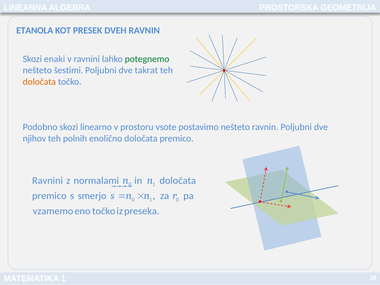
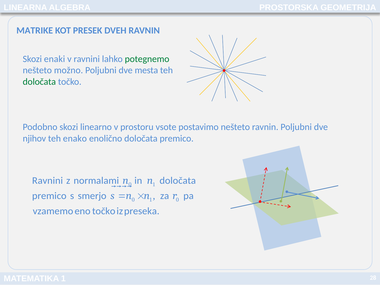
ETANOLA: ETANOLA -> MATRIKE (35, 30)
šestimi: šestimi -> možno (69, 70)
takrat: takrat -> mesta (146, 70)
določata colour: orange -> green (39, 82)
polnih: polnih -> enako (75, 138)
